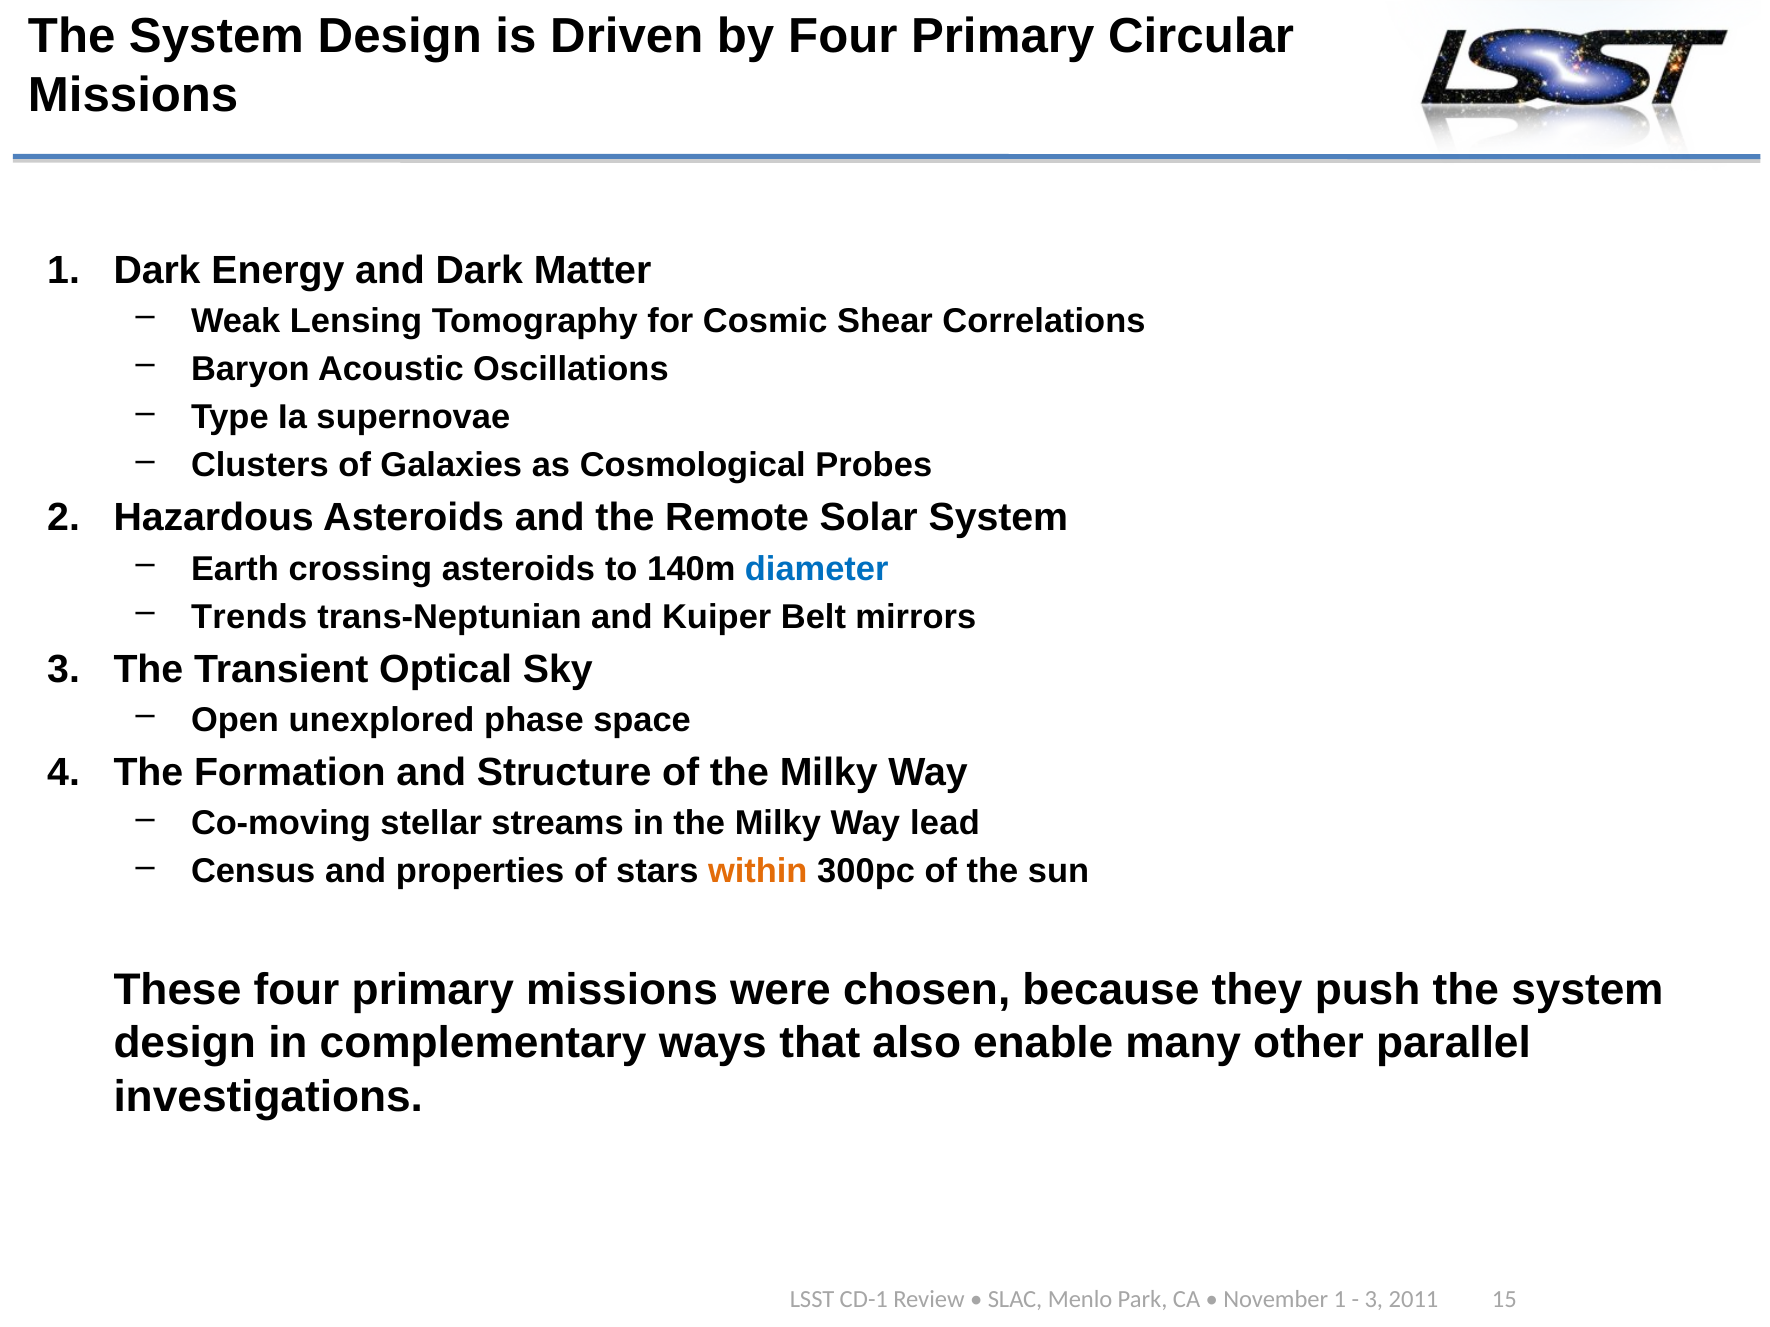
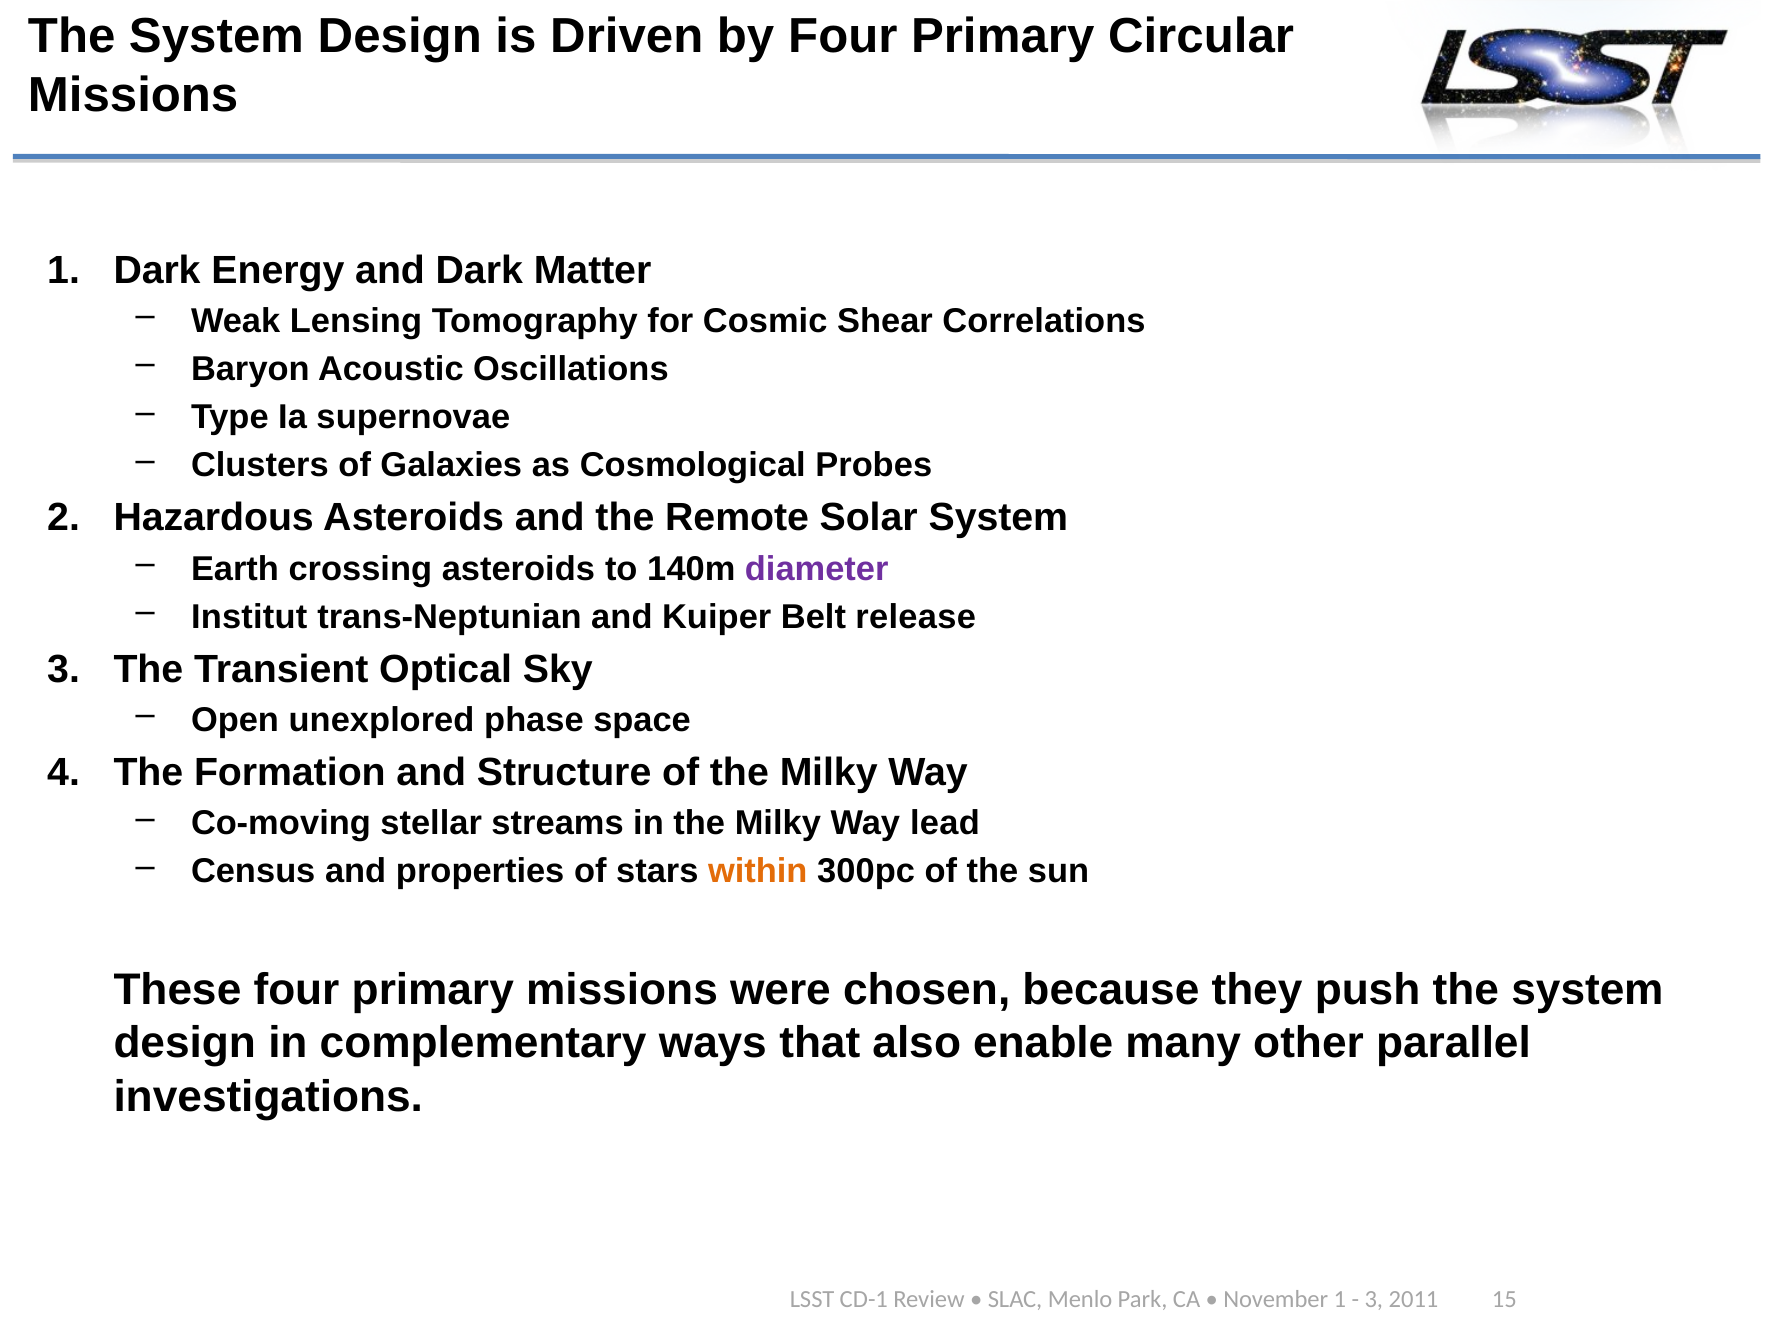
diameter colour: blue -> purple (817, 569)
Trends: Trends -> Institut (249, 617)
mirrors: mirrors -> release (916, 617)
